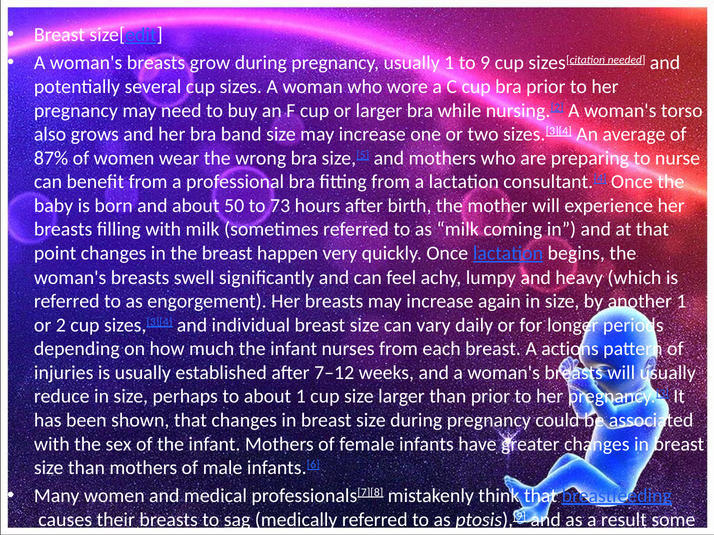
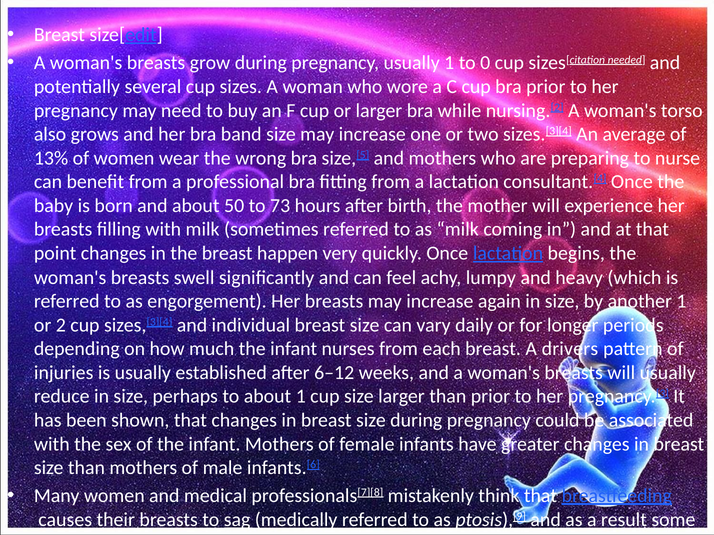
9: 9 -> 0 (485, 63)
87%: 87% -> 13% (51, 158)
actions: actions -> drivers (570, 349)
7–12: 7–12 -> 6–12 (334, 373)
